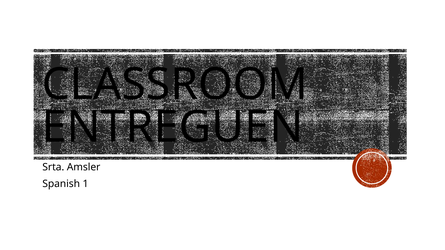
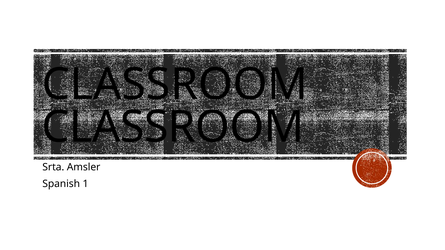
ENTREGUEN: ENTREGUEN -> CLASSROOM (173, 127)
